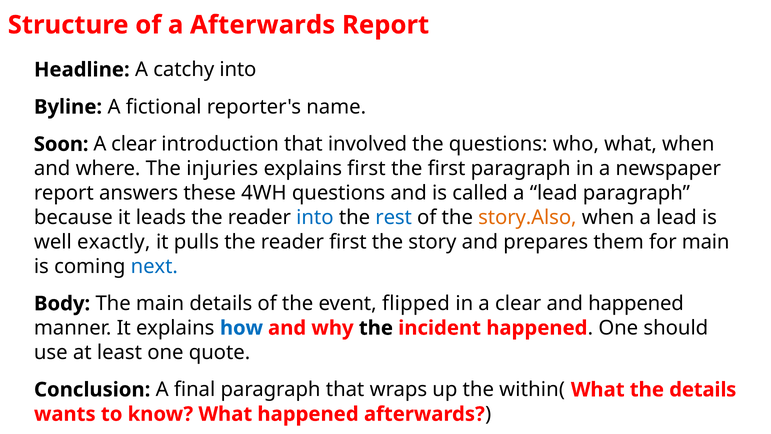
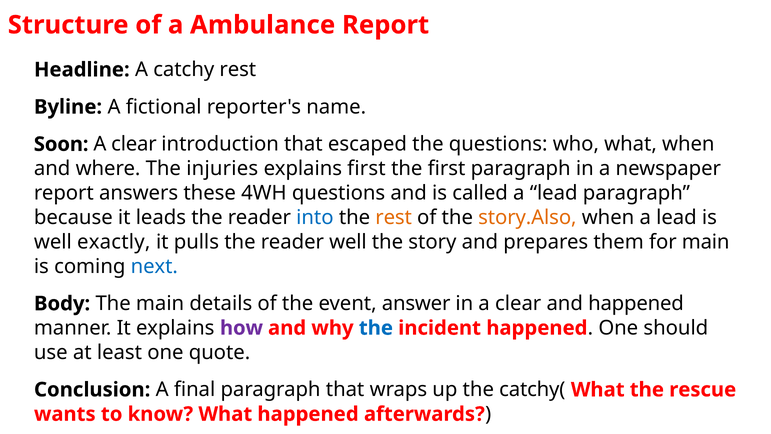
a Afterwards: Afterwards -> Ambulance (263, 25)
catchy into: into -> rest (238, 70)
involved: involved -> escaped (367, 144)
rest colour: blue -> orange (394, 217)
reader first: first -> well (348, 242)
flipped: flipped -> answer (416, 303)
how colour: blue -> purple (241, 328)
the colour: black -> blue (376, 328)
within(: within( -> catchy( (532, 389)
the details: details -> rescue (703, 389)
